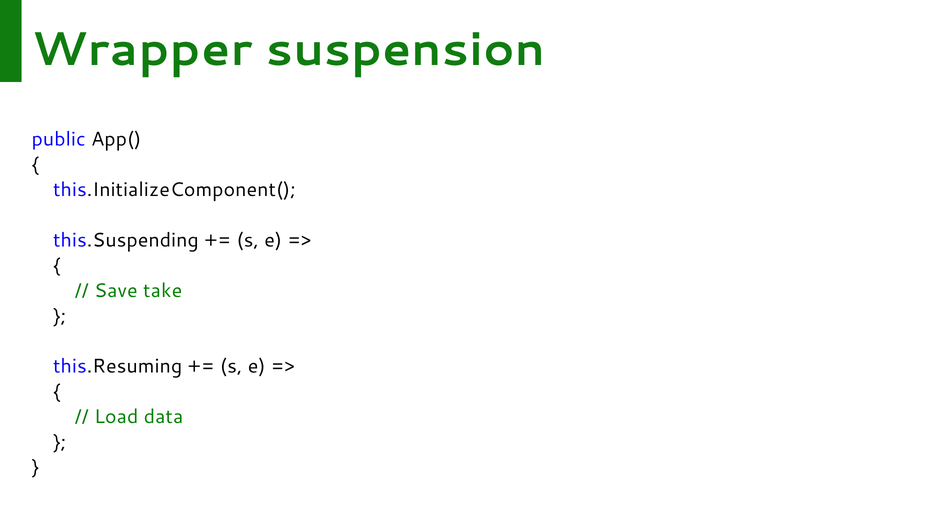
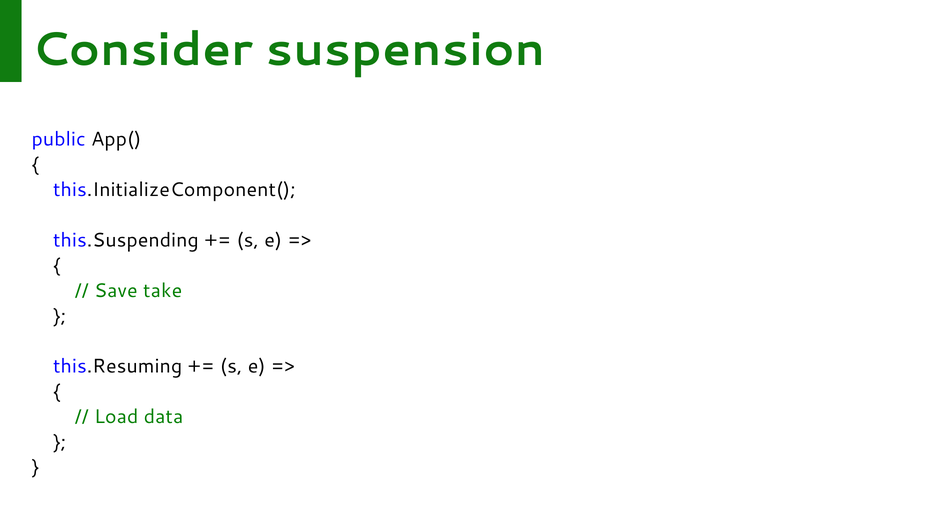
Wrapper: Wrapper -> Consider (142, 50)
